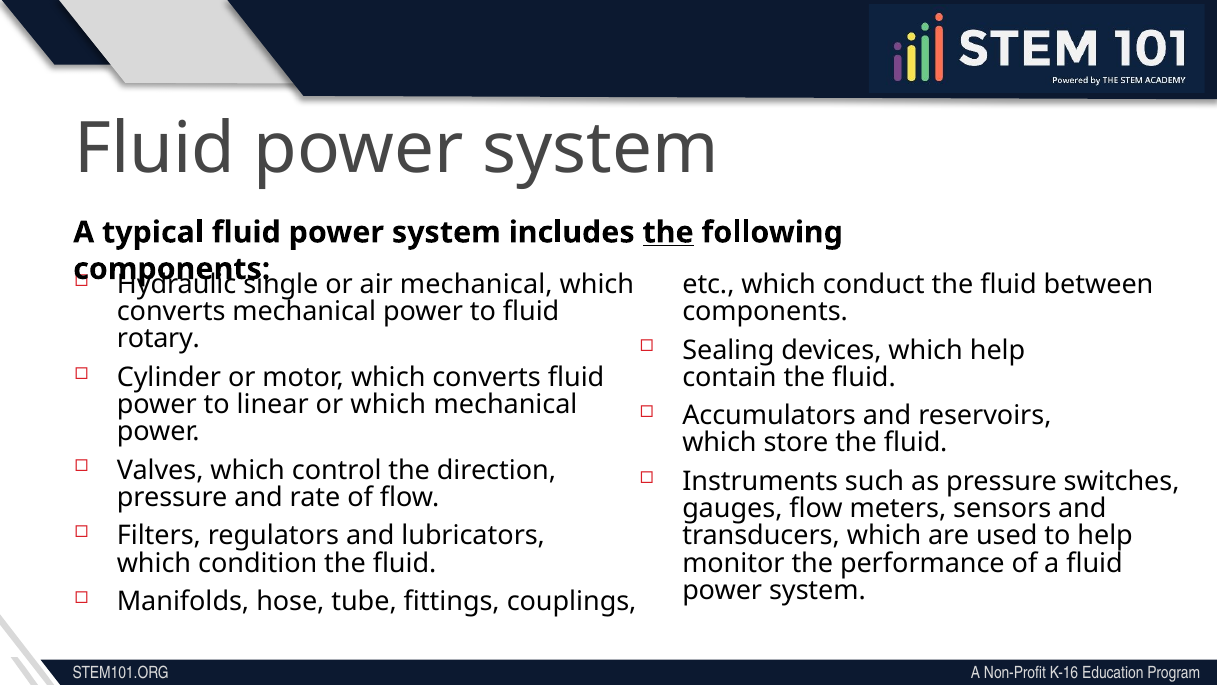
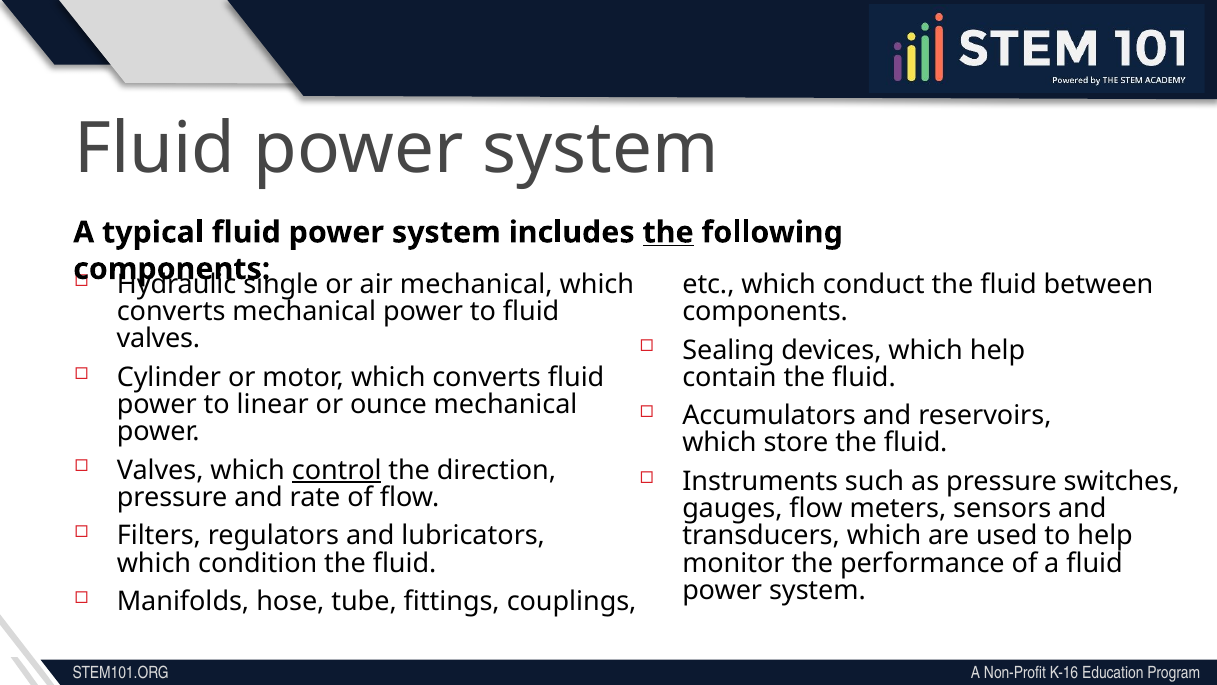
rotary: rotary -> valves (158, 338)
or which: which -> ounce (389, 404)
control underline: none -> present (337, 470)
